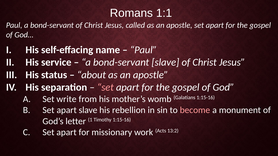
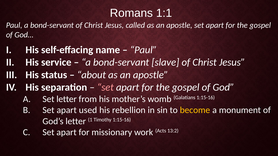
Set write: write -> letter (67, 99)
apart slave: slave -> used (88, 110)
become colour: pink -> yellow (195, 110)
